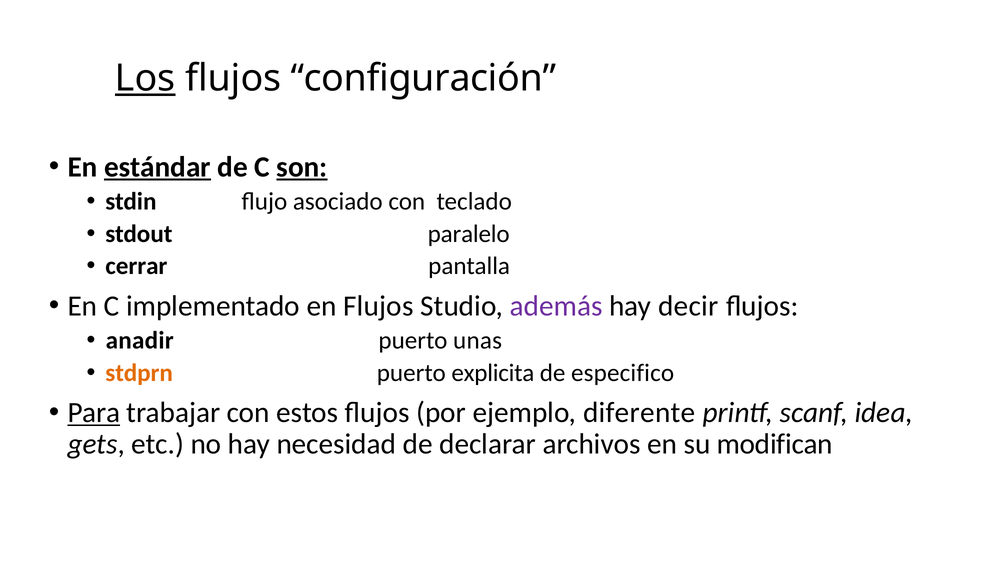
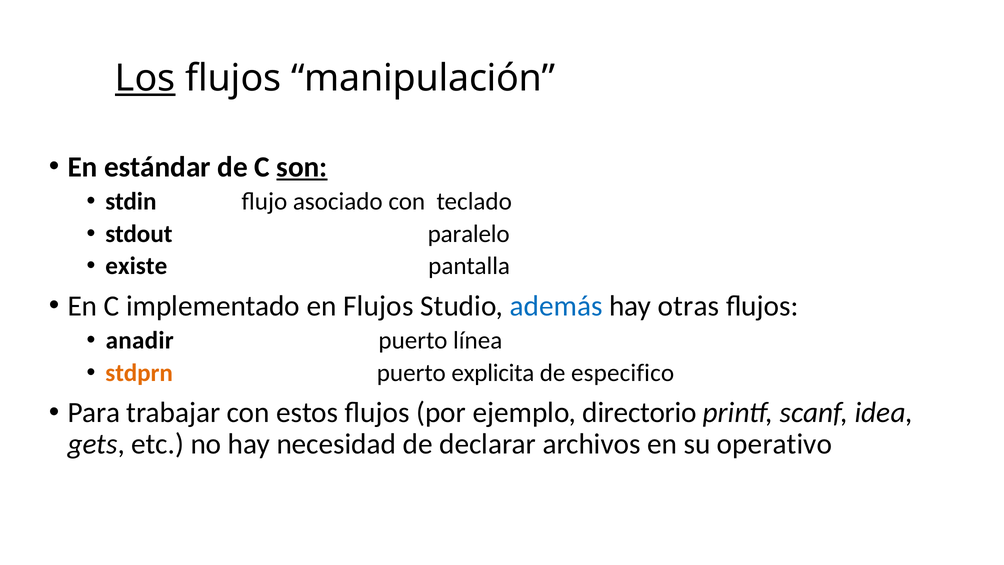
configuración: configuración -> manipulación (423, 78)
estándar underline: present -> none (158, 167)
cerrar: cerrar -> existe (136, 266)
además colour: purple -> blue (556, 306)
decir: decir -> otras (689, 306)
unas: unas -> línea (478, 340)
Para underline: present -> none (94, 412)
diferente: diferente -> directorio (639, 412)
modifican: modifican -> operativo (775, 444)
